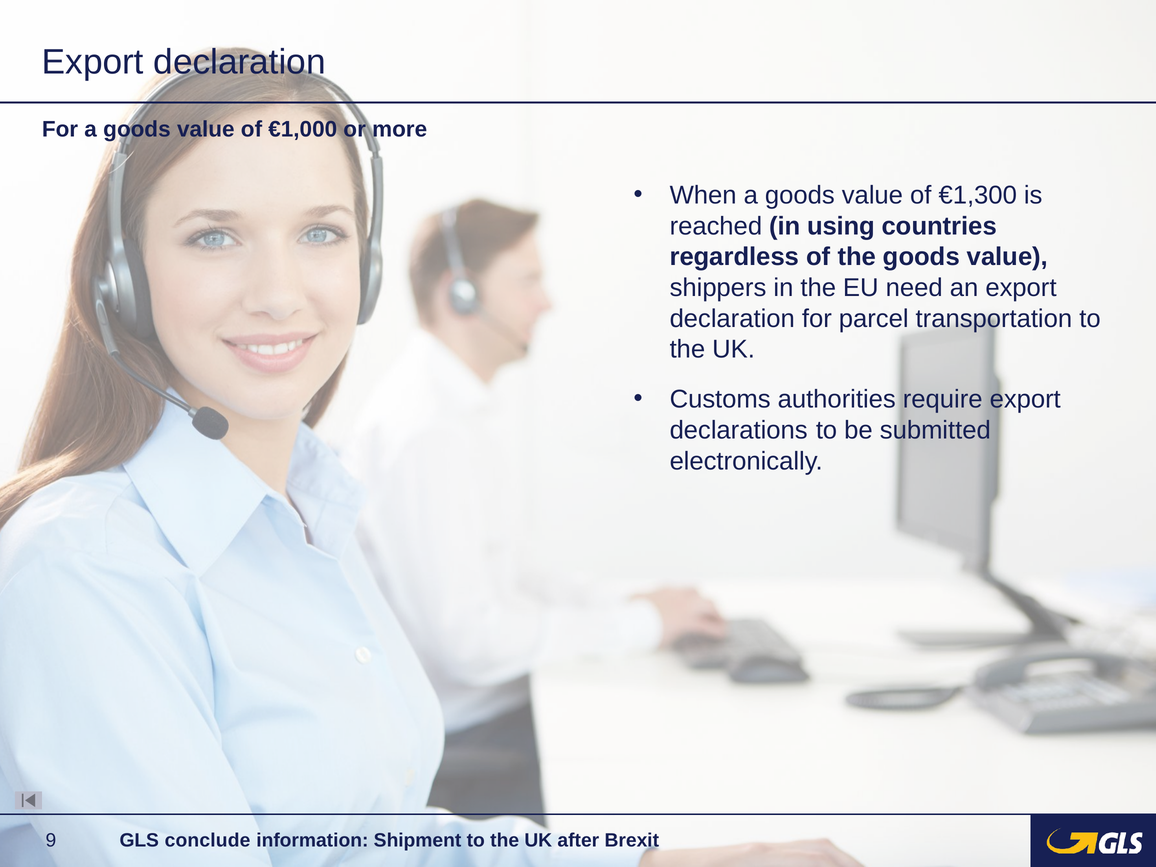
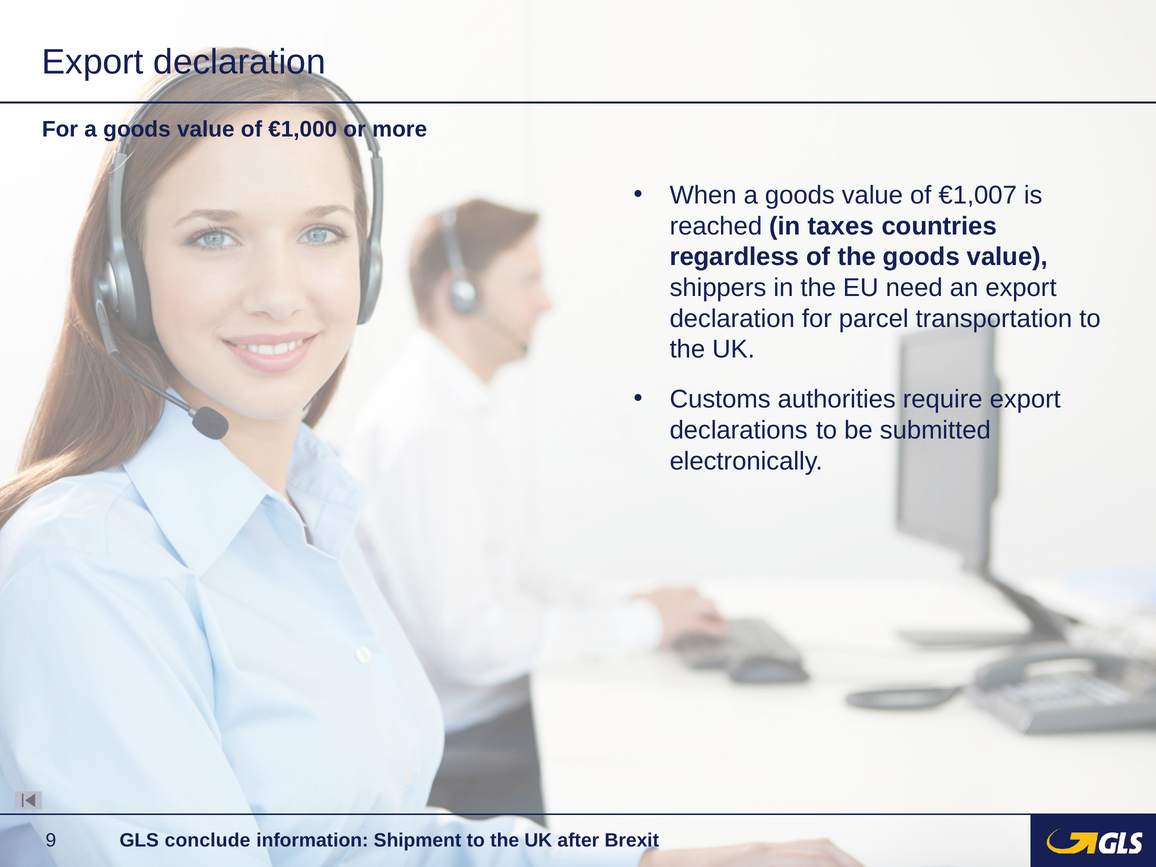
€1,300: €1,300 -> €1,007 (978, 195)
using: using -> taxes (841, 226)
